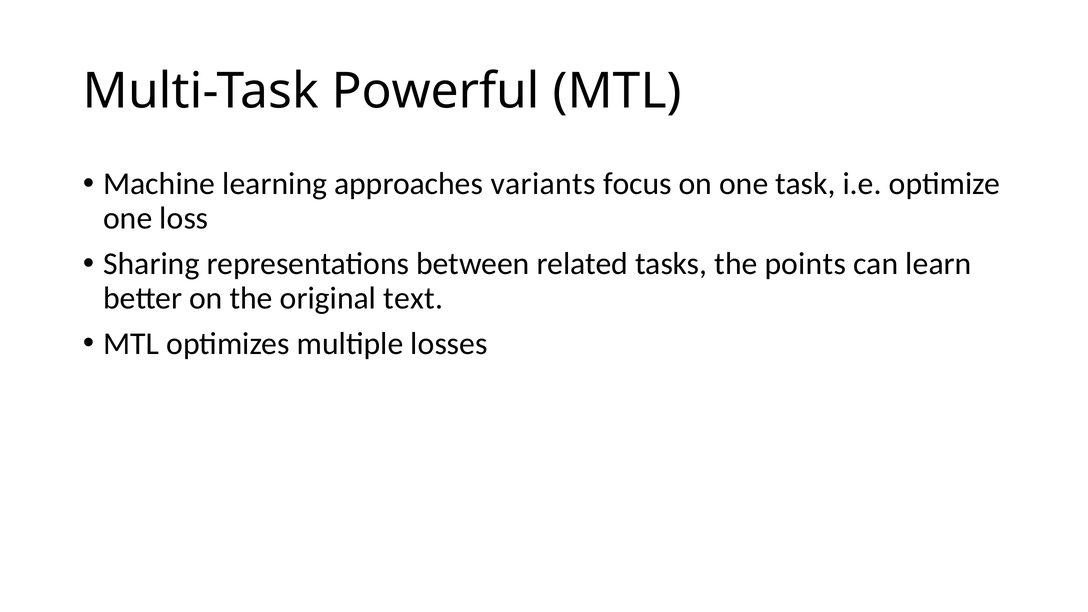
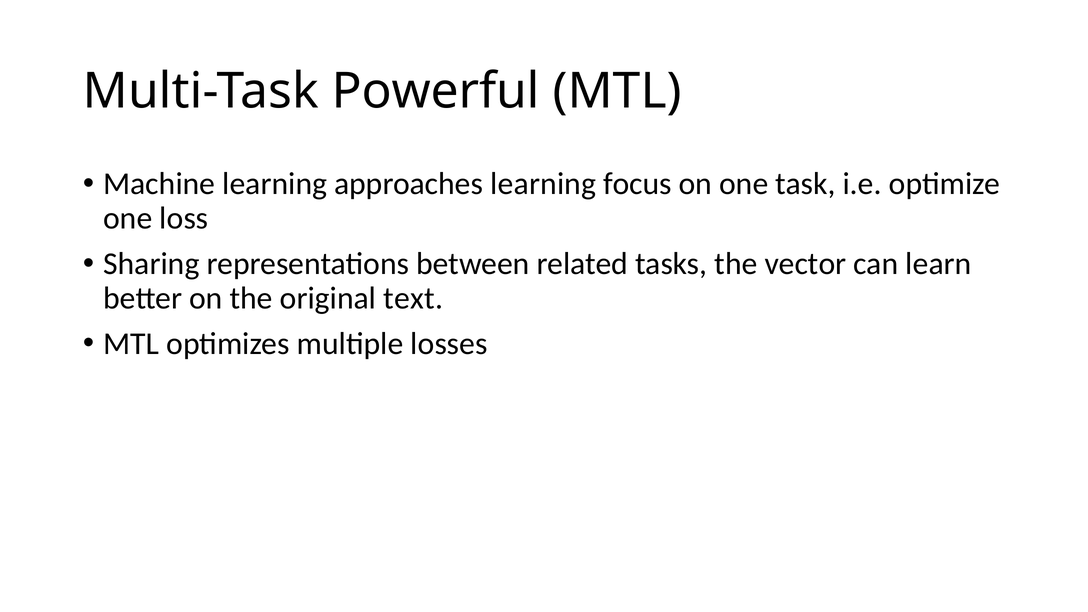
approaches variants: variants -> learning (543, 184)
points: points -> vector (805, 264)
